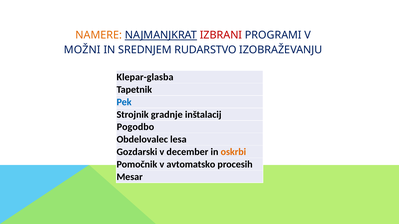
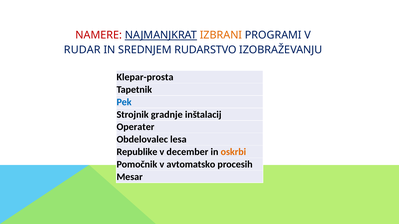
NAMERE colour: orange -> red (99, 35)
IZBRANI colour: red -> orange (221, 35)
MOŽNI: MOŽNI -> RUDAR (82, 50)
Klepar-glasba: Klepar-glasba -> Klepar-prosta (145, 77)
Pogodbo: Pogodbo -> Operater (135, 127)
Gozdarski: Gozdarski -> Republike (137, 152)
